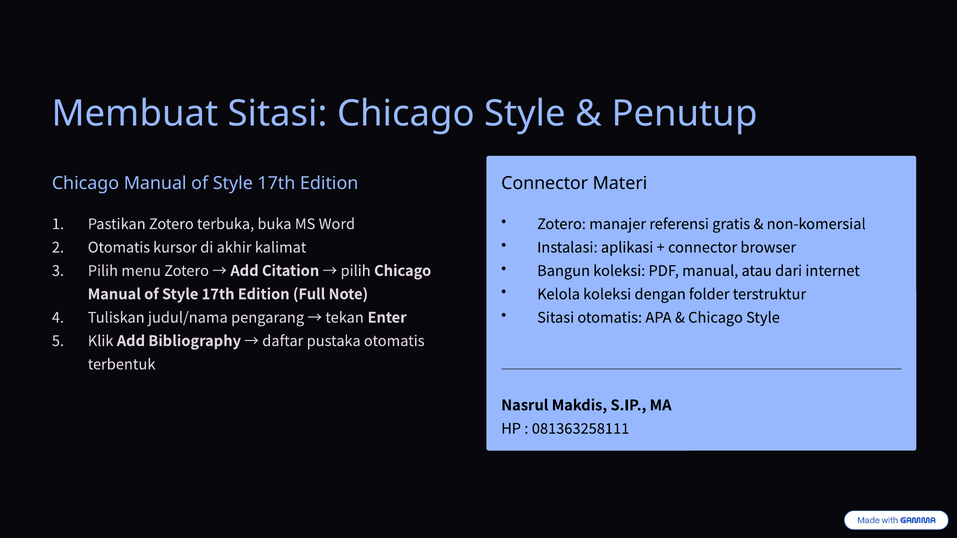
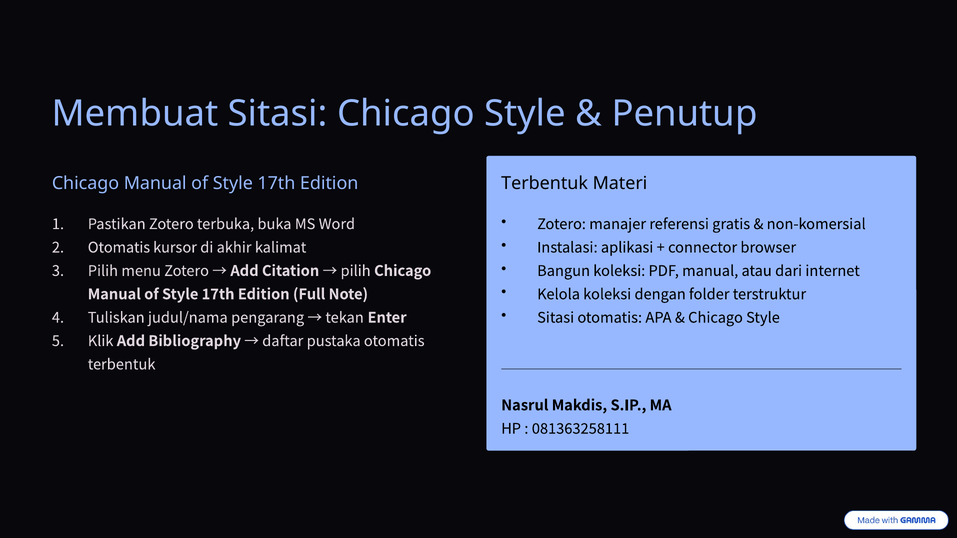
Connector: Connector -> Terbentuk (545, 184)
